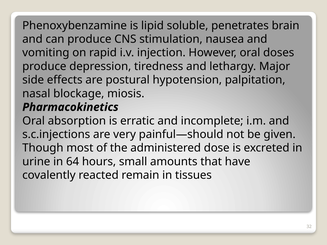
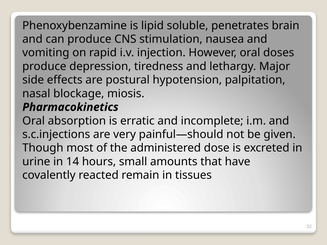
64: 64 -> 14 (73, 162)
